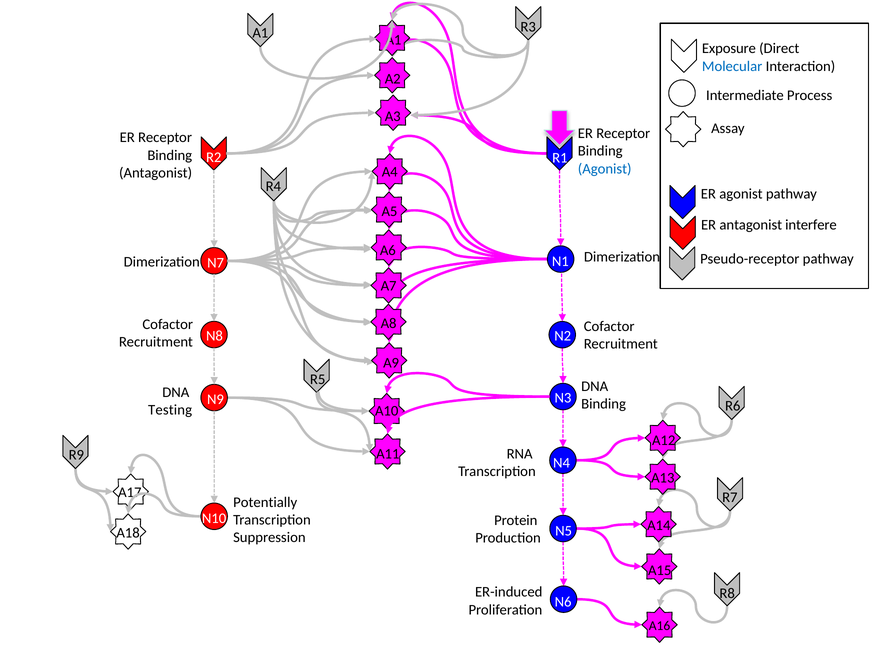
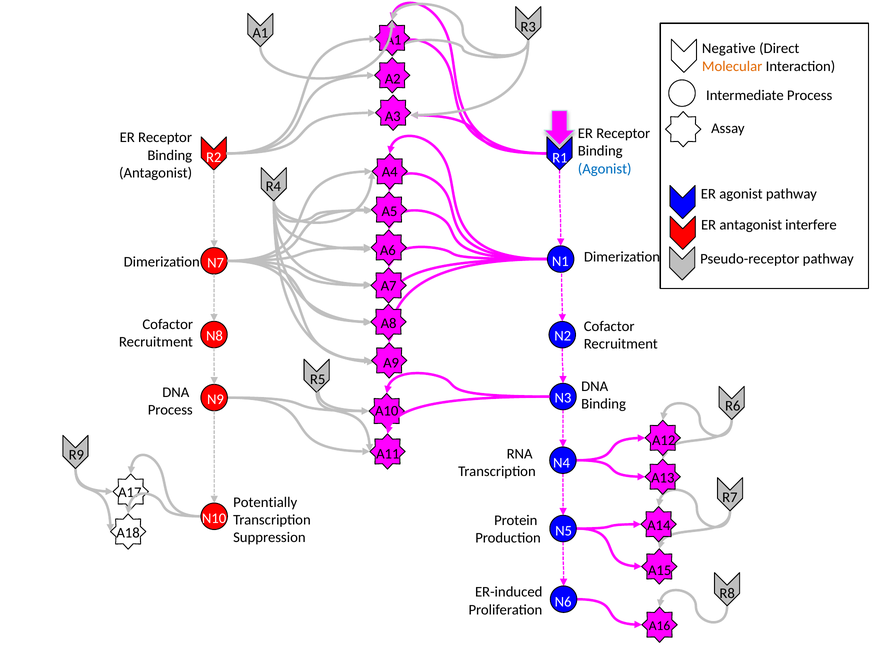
Exposure: Exposure -> Negative (729, 48)
Molecular colour: blue -> orange (732, 66)
Testing: Testing -> Process (170, 410)
